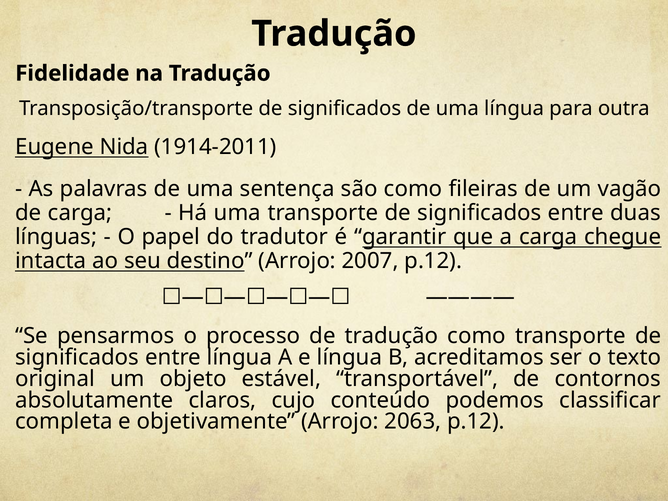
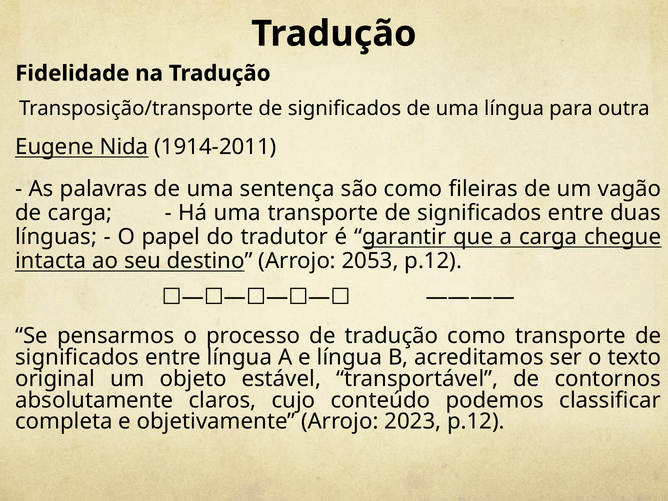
2007: 2007 -> 2053 (370, 261)
2063: 2063 -> 2023 (413, 422)
